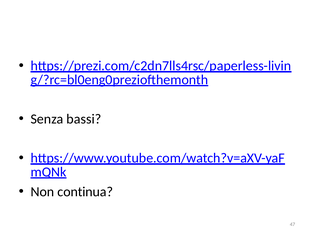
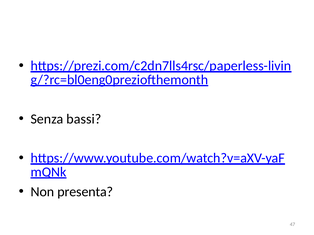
continua: continua -> presenta (85, 192)
